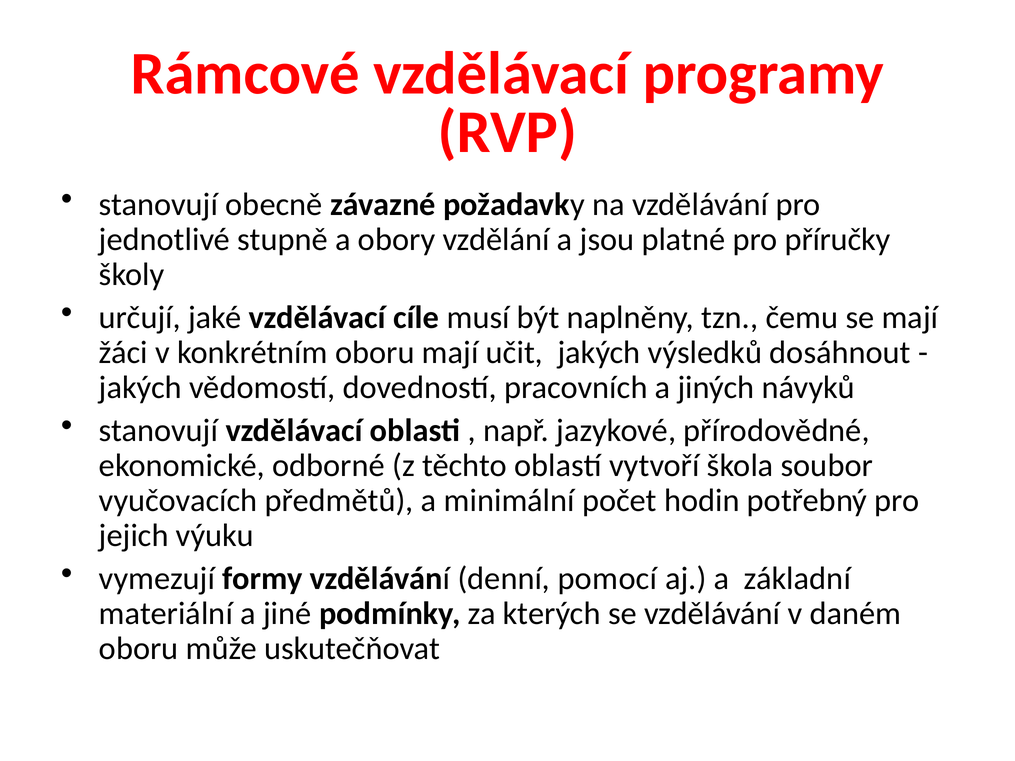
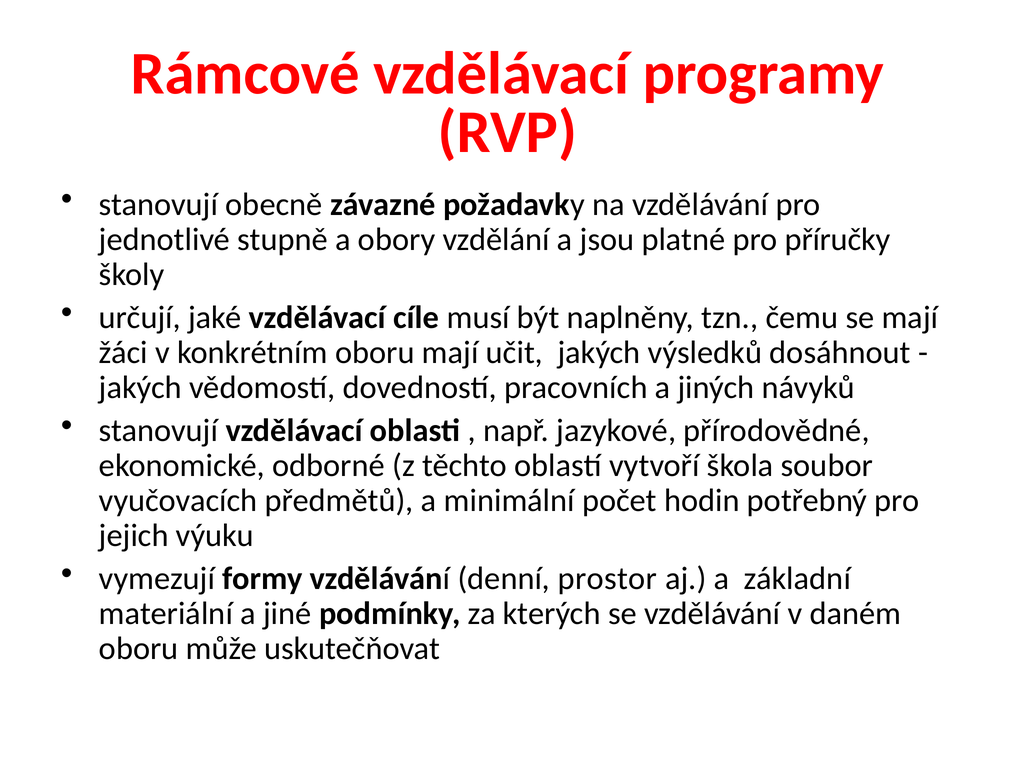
pomocí: pomocí -> prostor (607, 579)
